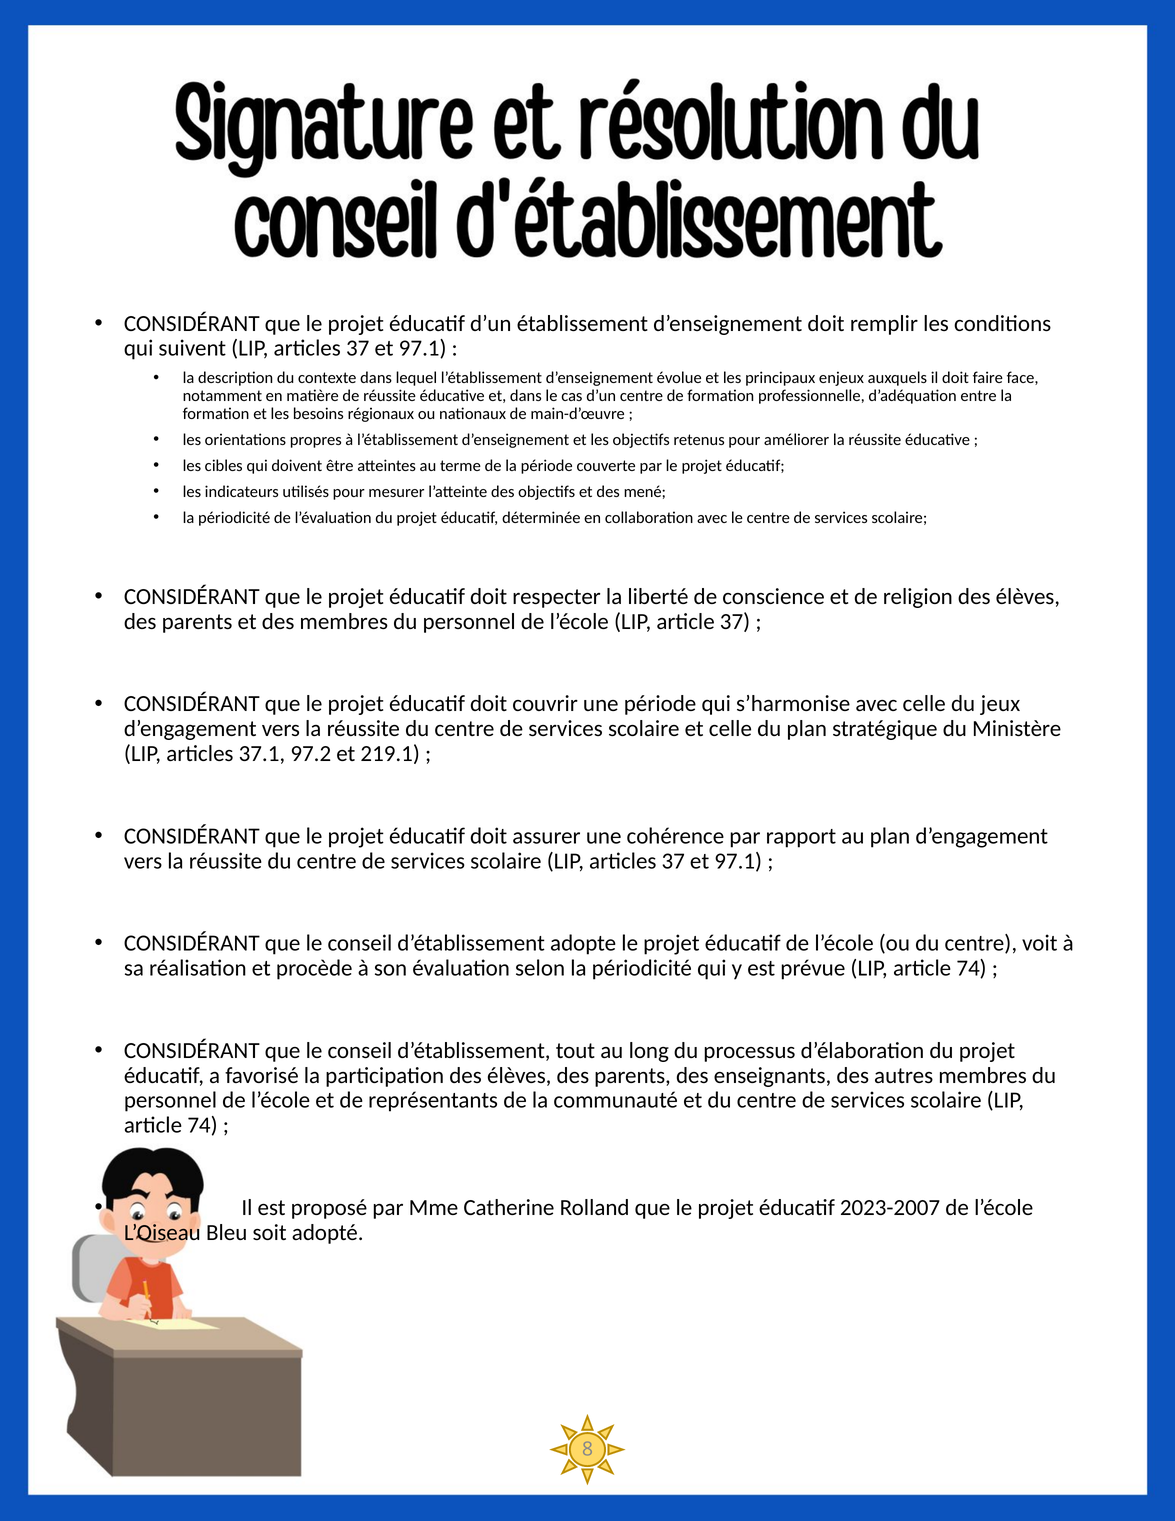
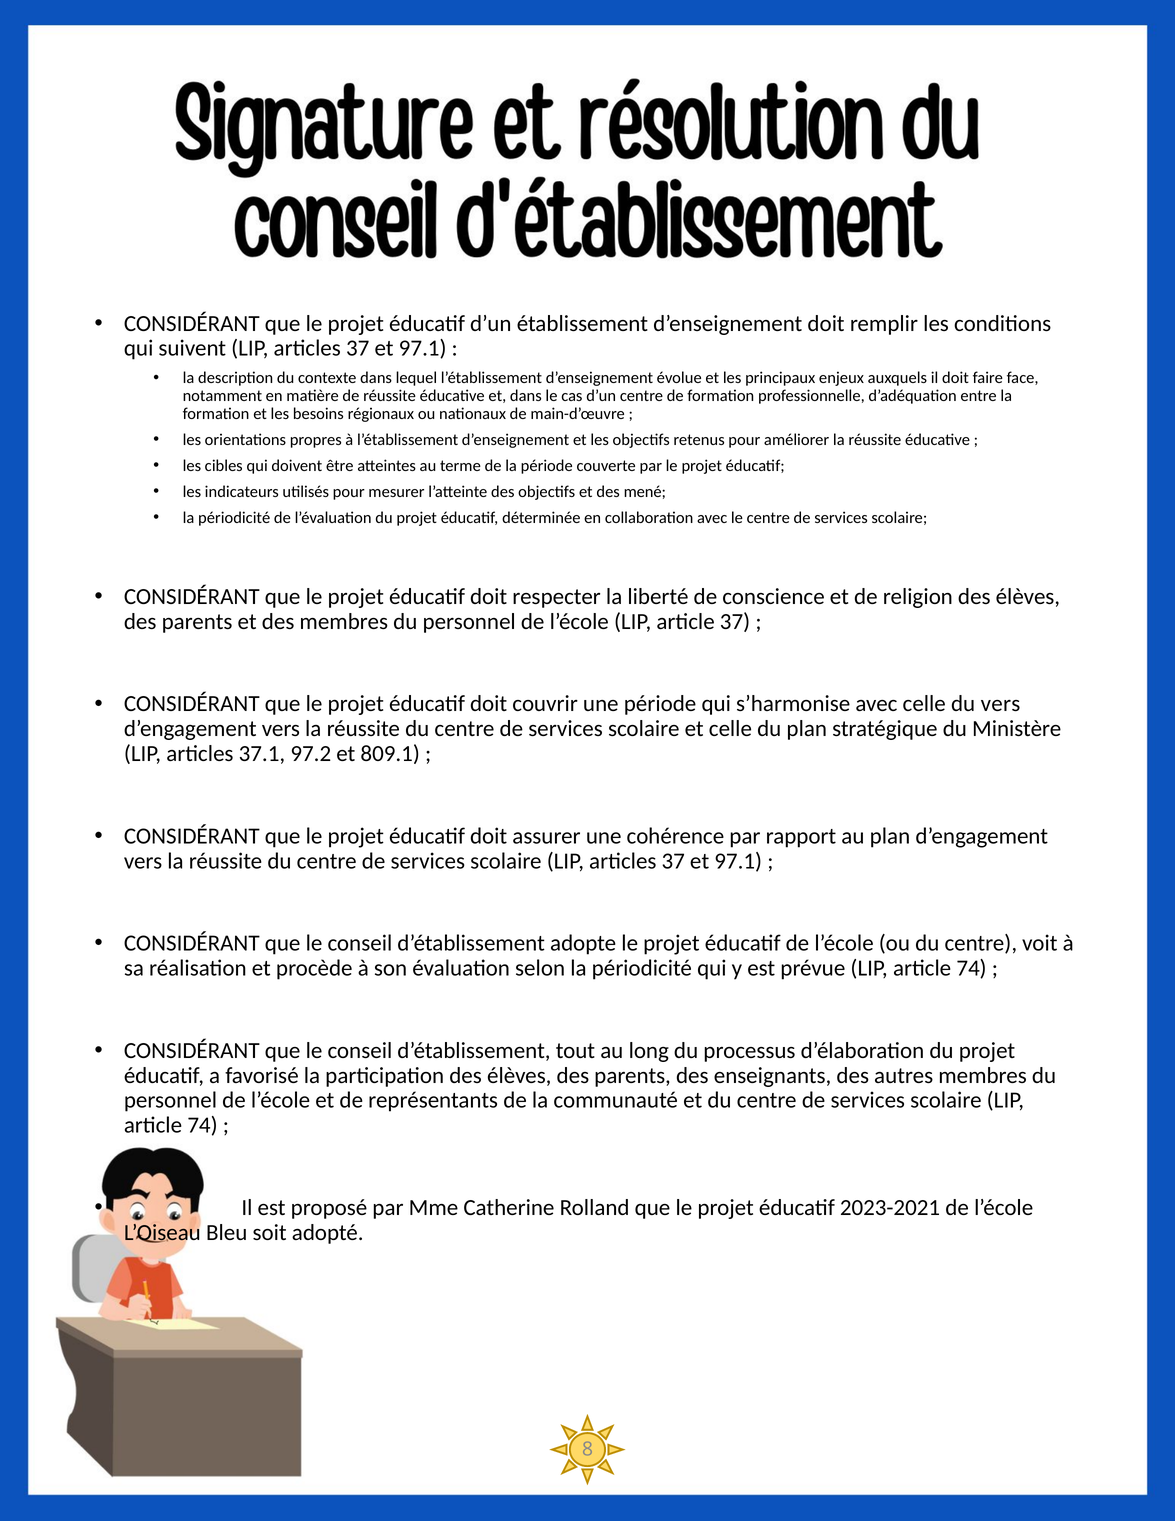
du jeux: jeux -> vers (1000, 704)
219.1: 219.1 -> 809.1 (390, 753)
2023-2007: 2023-2007 -> 2023-2021 (890, 1207)
